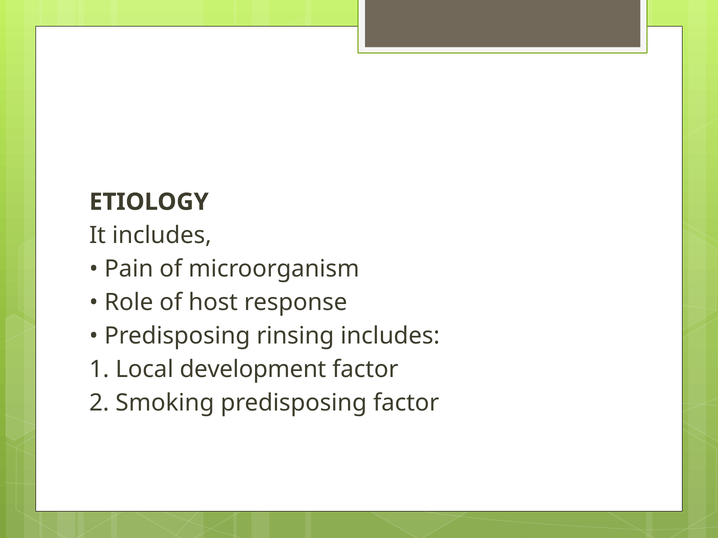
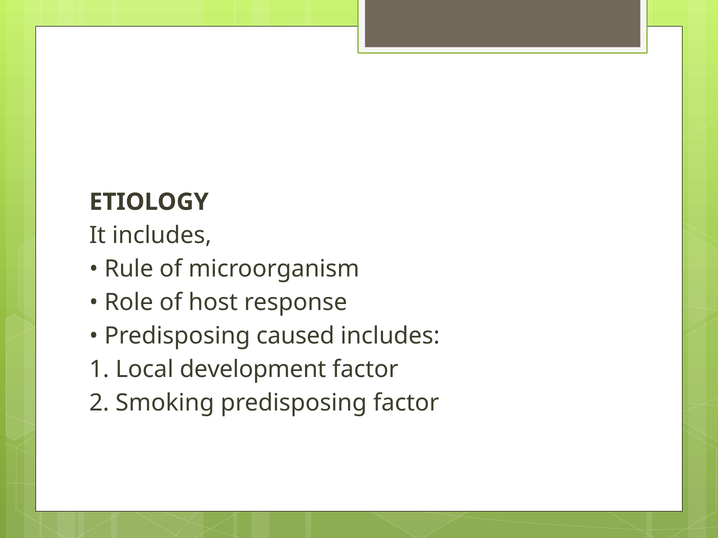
Pain: Pain -> Rule (129, 269)
rinsing: rinsing -> caused (295, 336)
